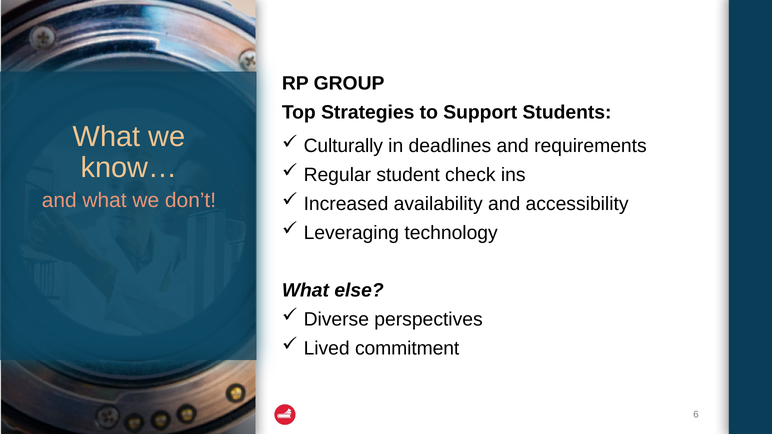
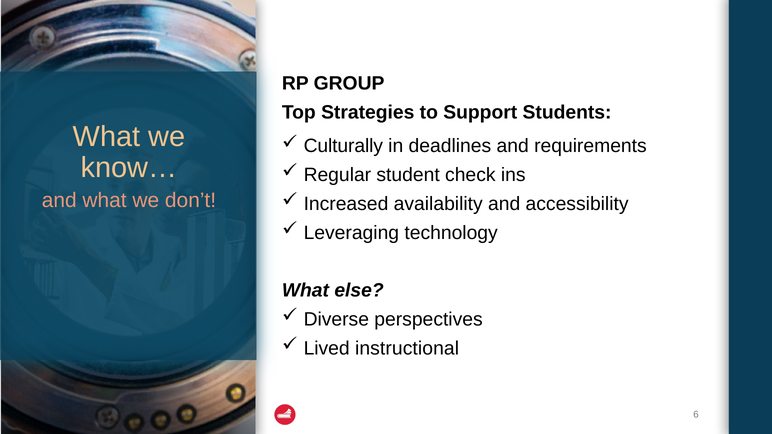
commitment: commitment -> instructional (407, 348)
